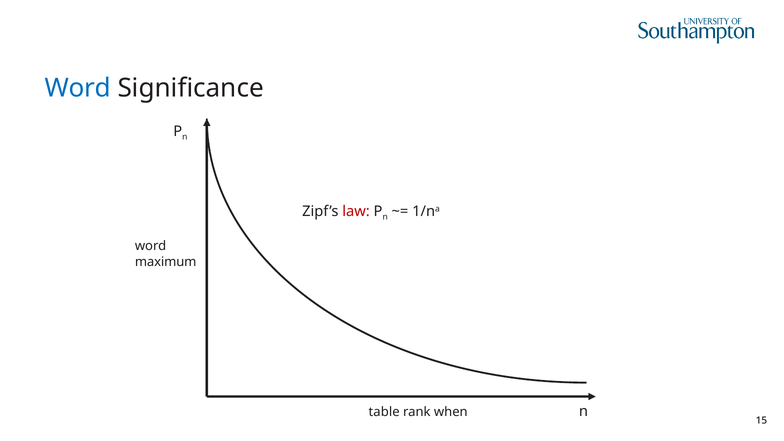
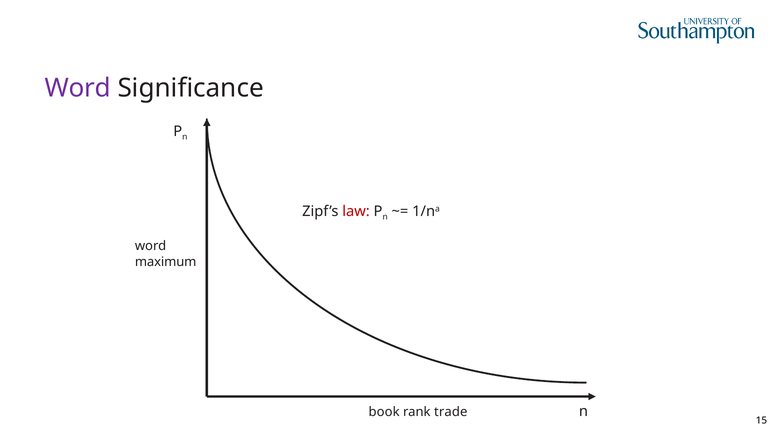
Word colour: blue -> purple (78, 88)
table: table -> book (384, 412)
when: when -> trade (451, 412)
